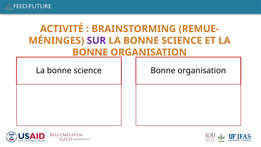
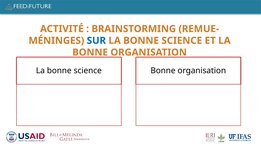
SUR colour: purple -> blue (96, 41)
